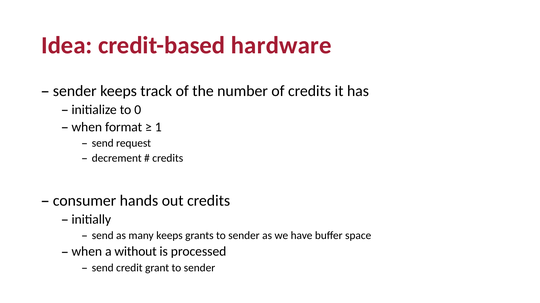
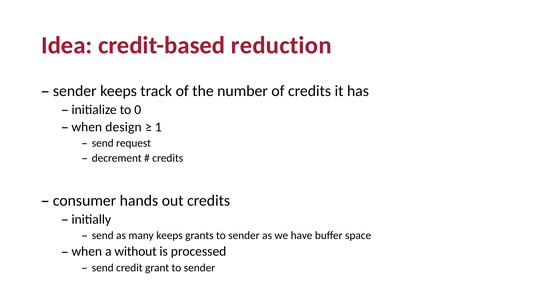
hardware: hardware -> reduction (281, 45)
format: format -> design (123, 127)
